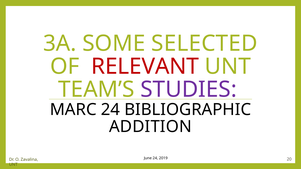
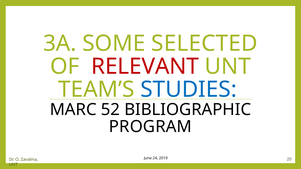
STUDIES colour: purple -> blue (189, 90)
MARC 24: 24 -> 52 (110, 110)
ADDITION: ADDITION -> PROGRAM (150, 127)
